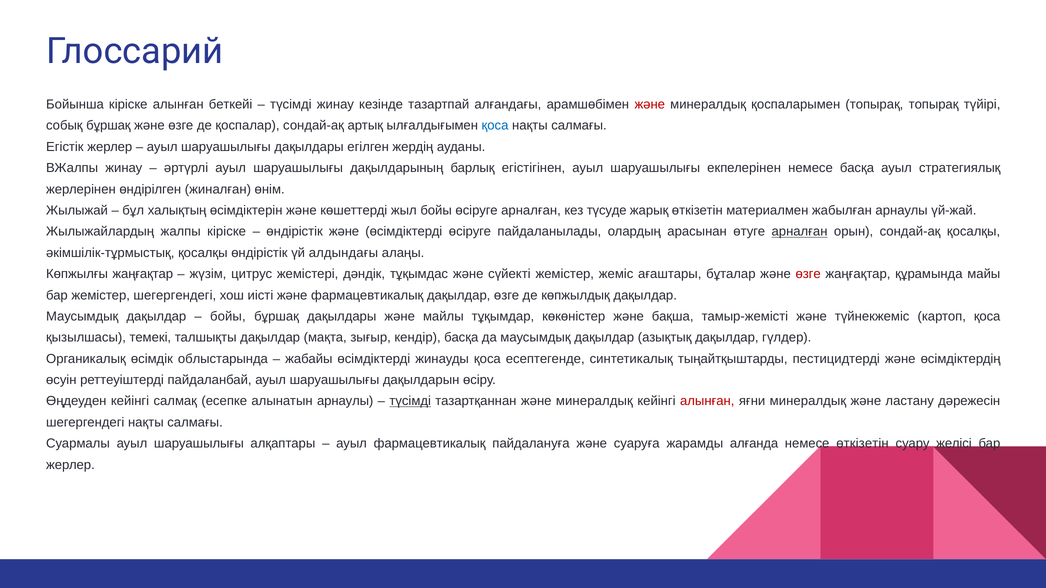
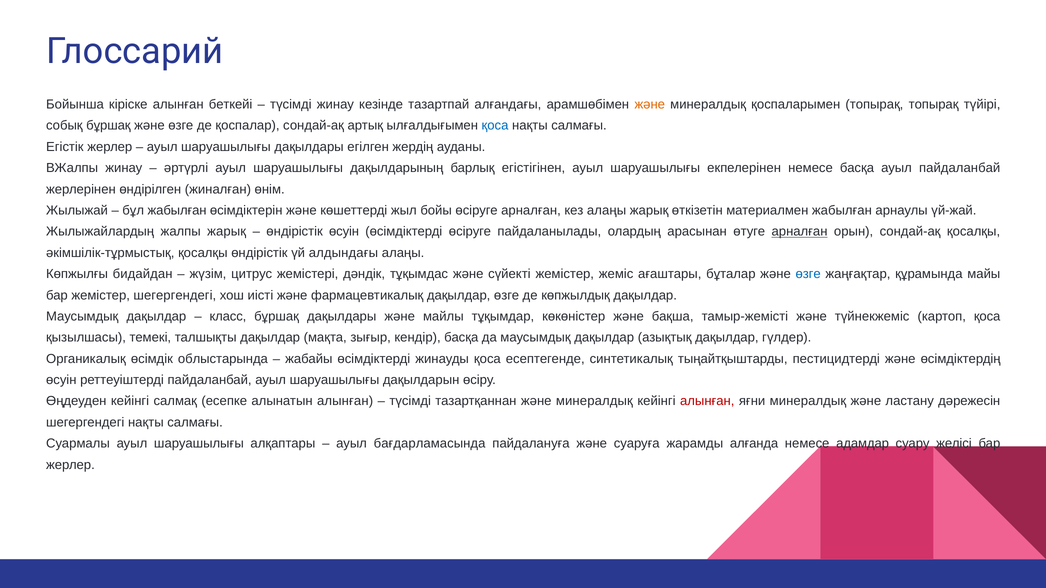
және colour: red -> orange (650, 105)
ауыл стратегиялық: стратегиялық -> пайдаланбай (960, 168)
бұл халықтың: халықтың -> жабылған (177, 211)
кез түсуде: түсуде -> алаңы (607, 211)
жалпы кіріске: кіріске -> жарық (227, 232)
өндірістік және: және -> өсуін (344, 232)
Көпжылғы жаңғақтар: жаңғақтар -> бидайдан (143, 274)
өзге colour: red -> blue (808, 274)
бойы: бойы -> класс (228, 317)
алынатын арнаулы: арнаулы -> алынған (345, 401)
түсімді underline: present -> none (410, 401)
ауыл фармацевтикалық: фармацевтикалық -> бағдарламасында (430, 444)
немесе өткізетін: өткізетін -> адамдар (863, 444)
